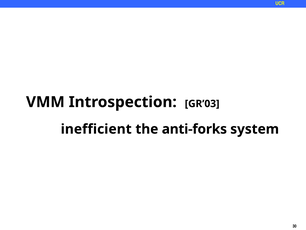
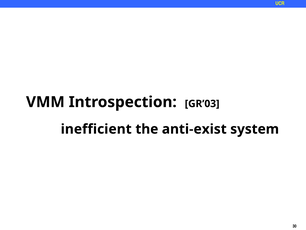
anti-forks: anti-forks -> anti-exist (194, 129)
